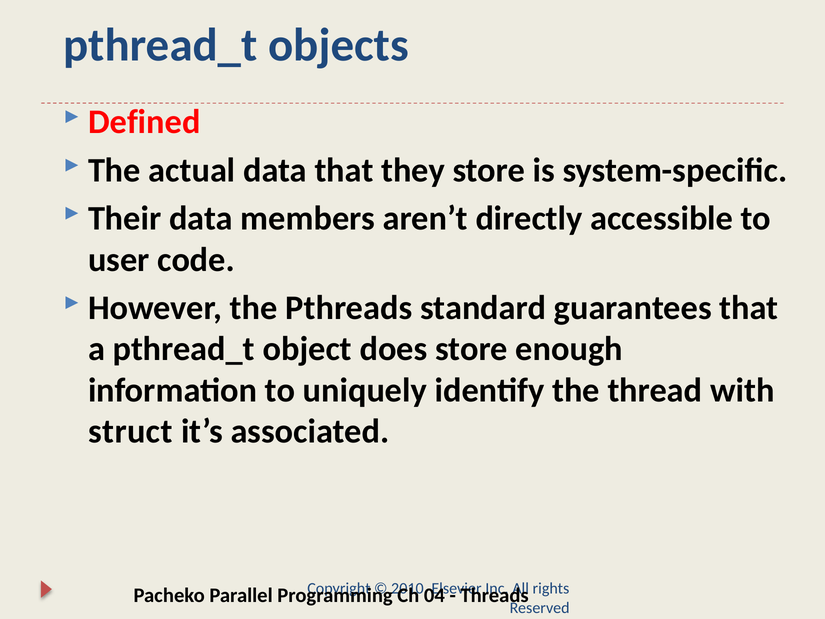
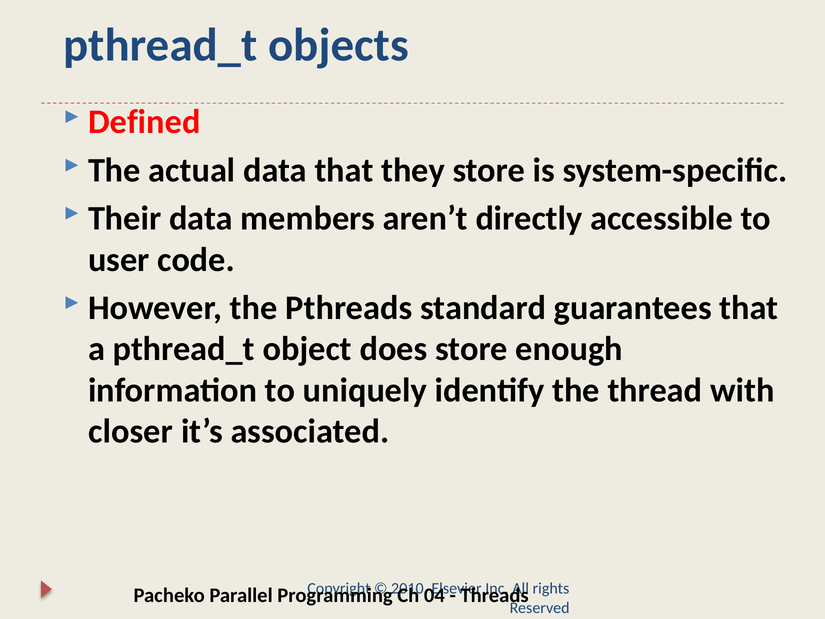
struct: struct -> closer (131, 431)
